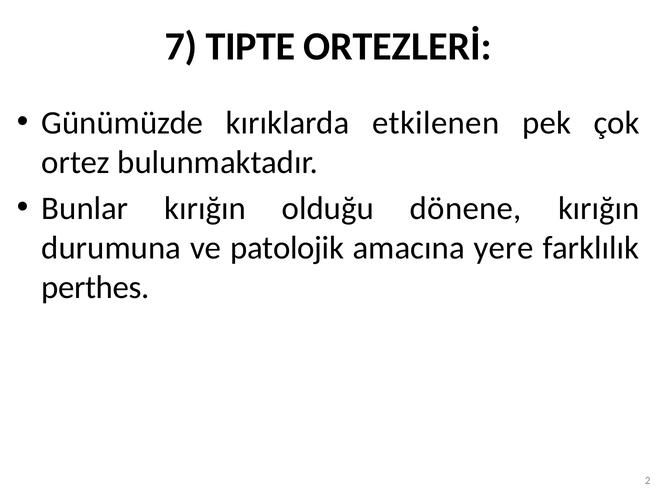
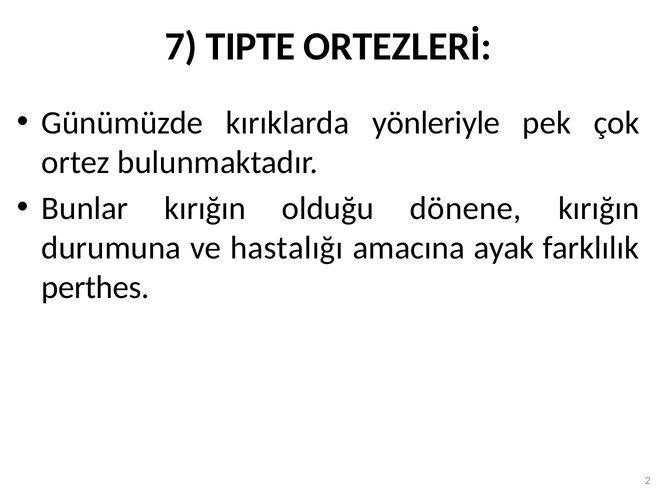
etkilenen: etkilenen -> yönleriyle (436, 123)
patolojik: patolojik -> hastalığı (287, 248)
yere: yere -> ayak (504, 248)
